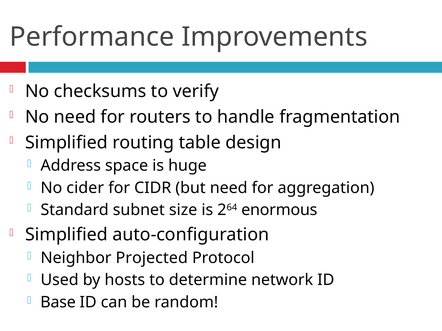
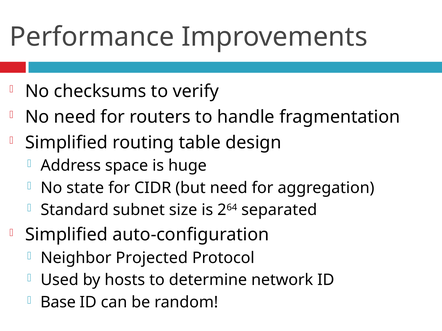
cider: cider -> state (85, 188)
enormous: enormous -> separated (279, 210)
